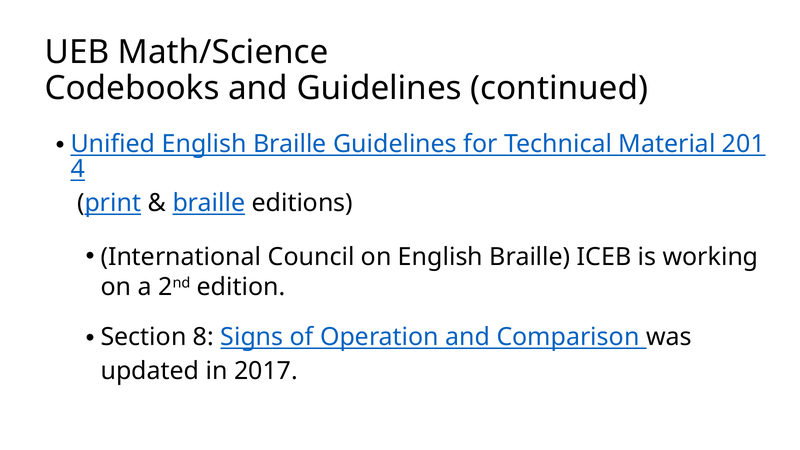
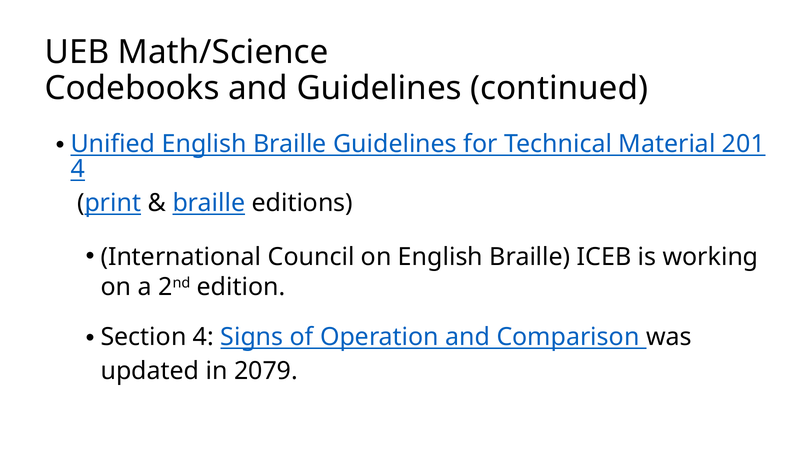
Section 8: 8 -> 4 (203, 337)
2017: 2017 -> 2079 (266, 371)
